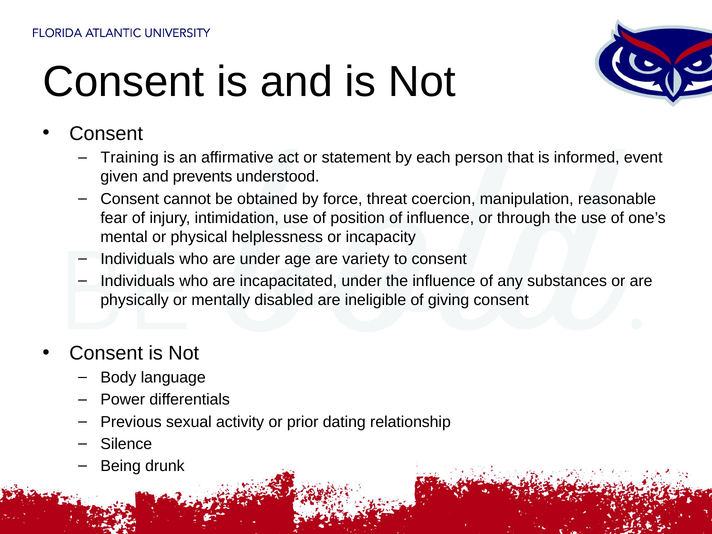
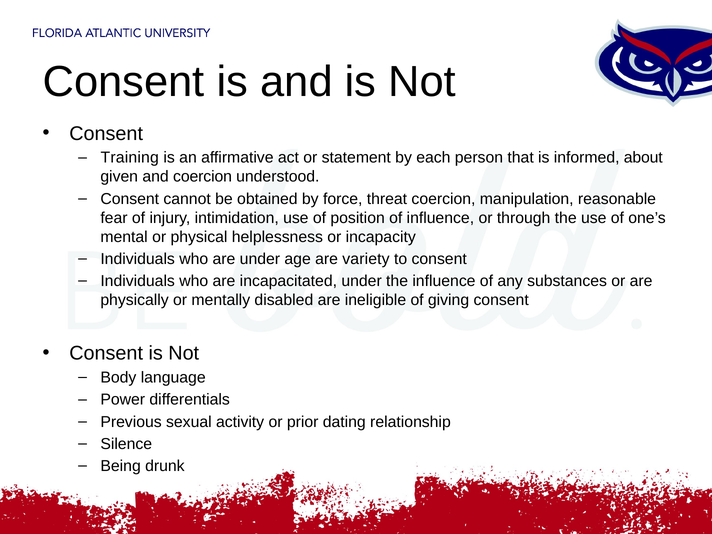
event: event -> about (643, 158)
and prevents: prevents -> coercion (203, 177)
